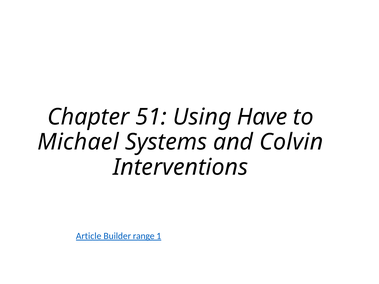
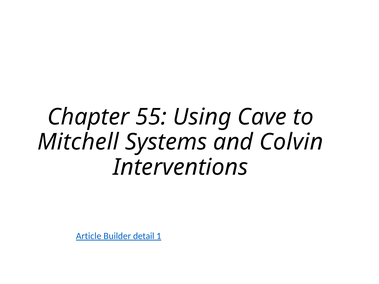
51: 51 -> 55 (151, 117)
Have: Have -> Cave (262, 117)
Michael: Michael -> Mitchell (78, 142)
range: range -> detail (144, 236)
